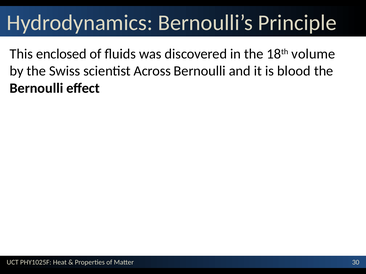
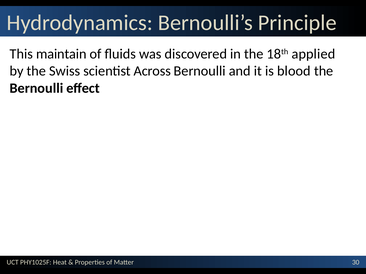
enclosed: enclosed -> maintain (61, 54)
volume: volume -> applied (313, 54)
